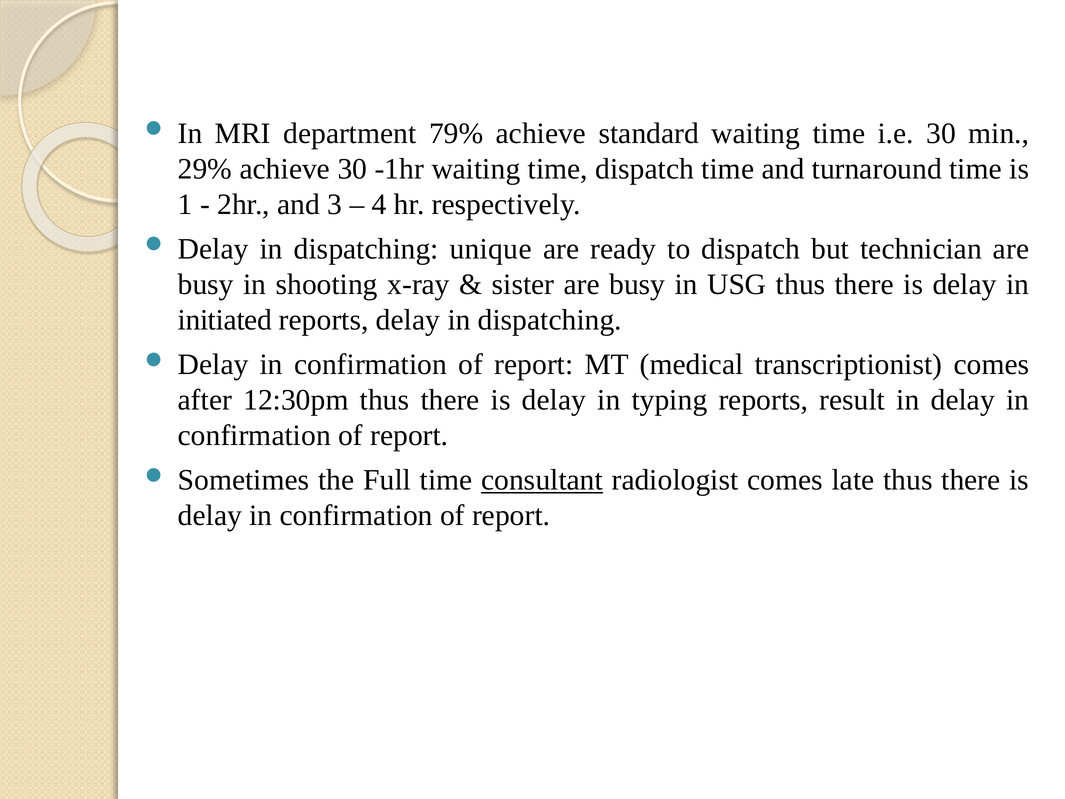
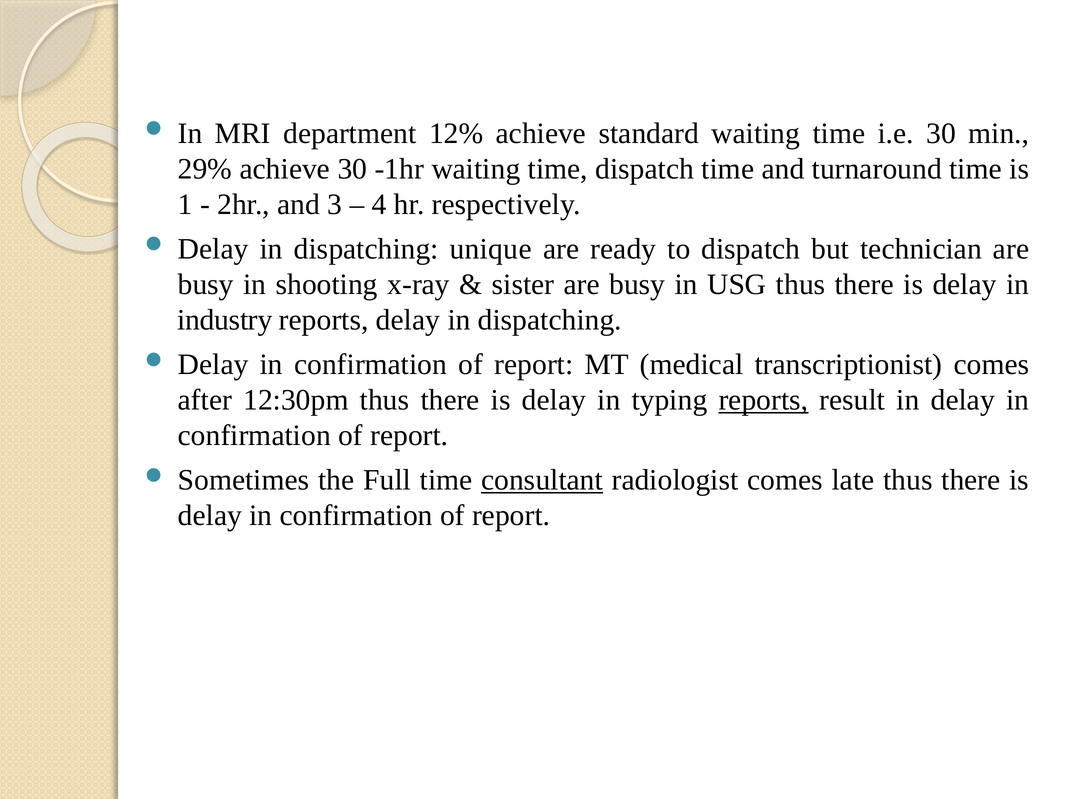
79%: 79% -> 12% (456, 133)
initiated: initiated -> industry (225, 320)
reports underline: none -> present (763, 400)
